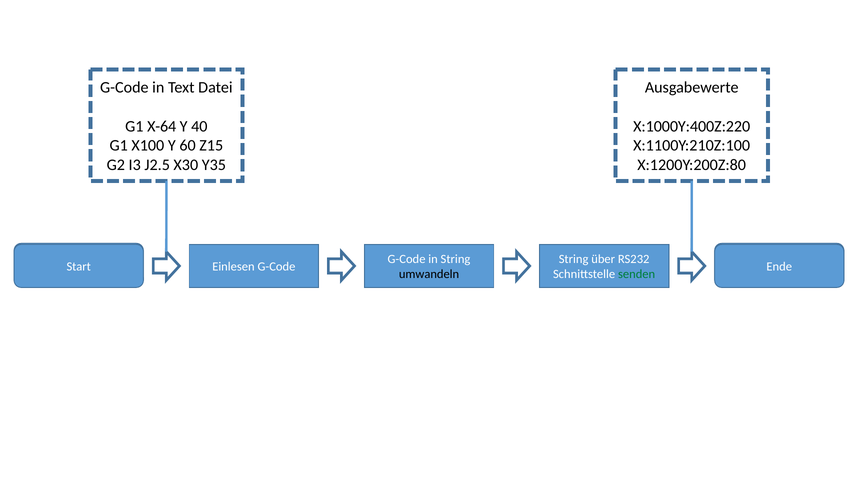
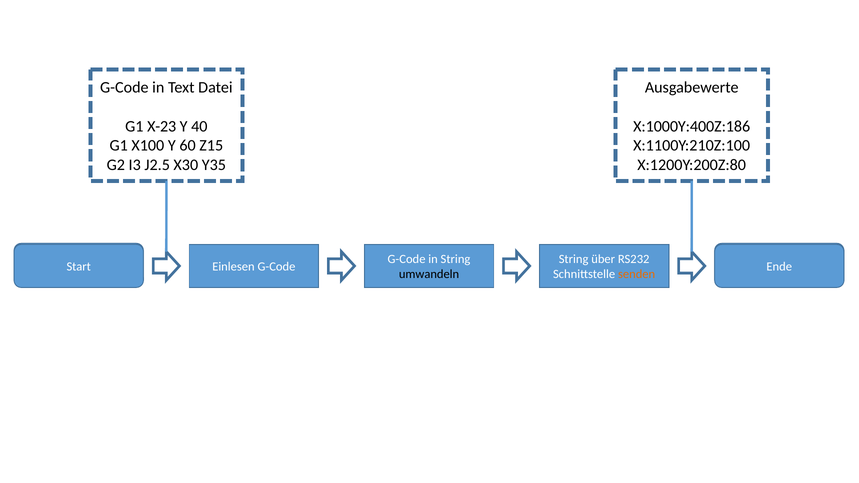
X-64: X-64 -> X-23 (162, 126)
X:1000Y:400Z:220: X:1000Y:400Z:220 -> X:1000Y:400Z:186 (692, 126)
senden colour: green -> orange (637, 274)
